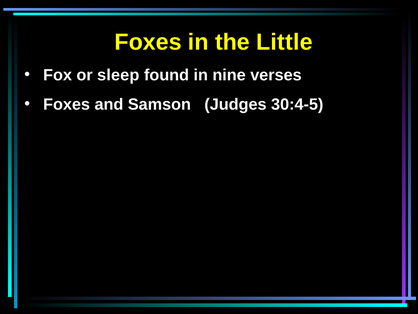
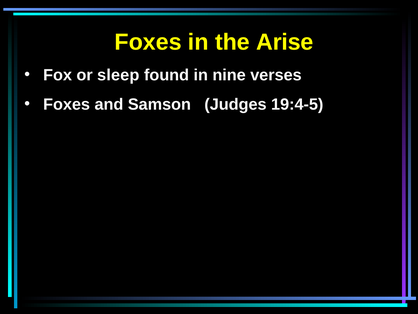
Little: Little -> Arise (285, 42)
30:4-5: 30:4-5 -> 19:4-5 (297, 104)
